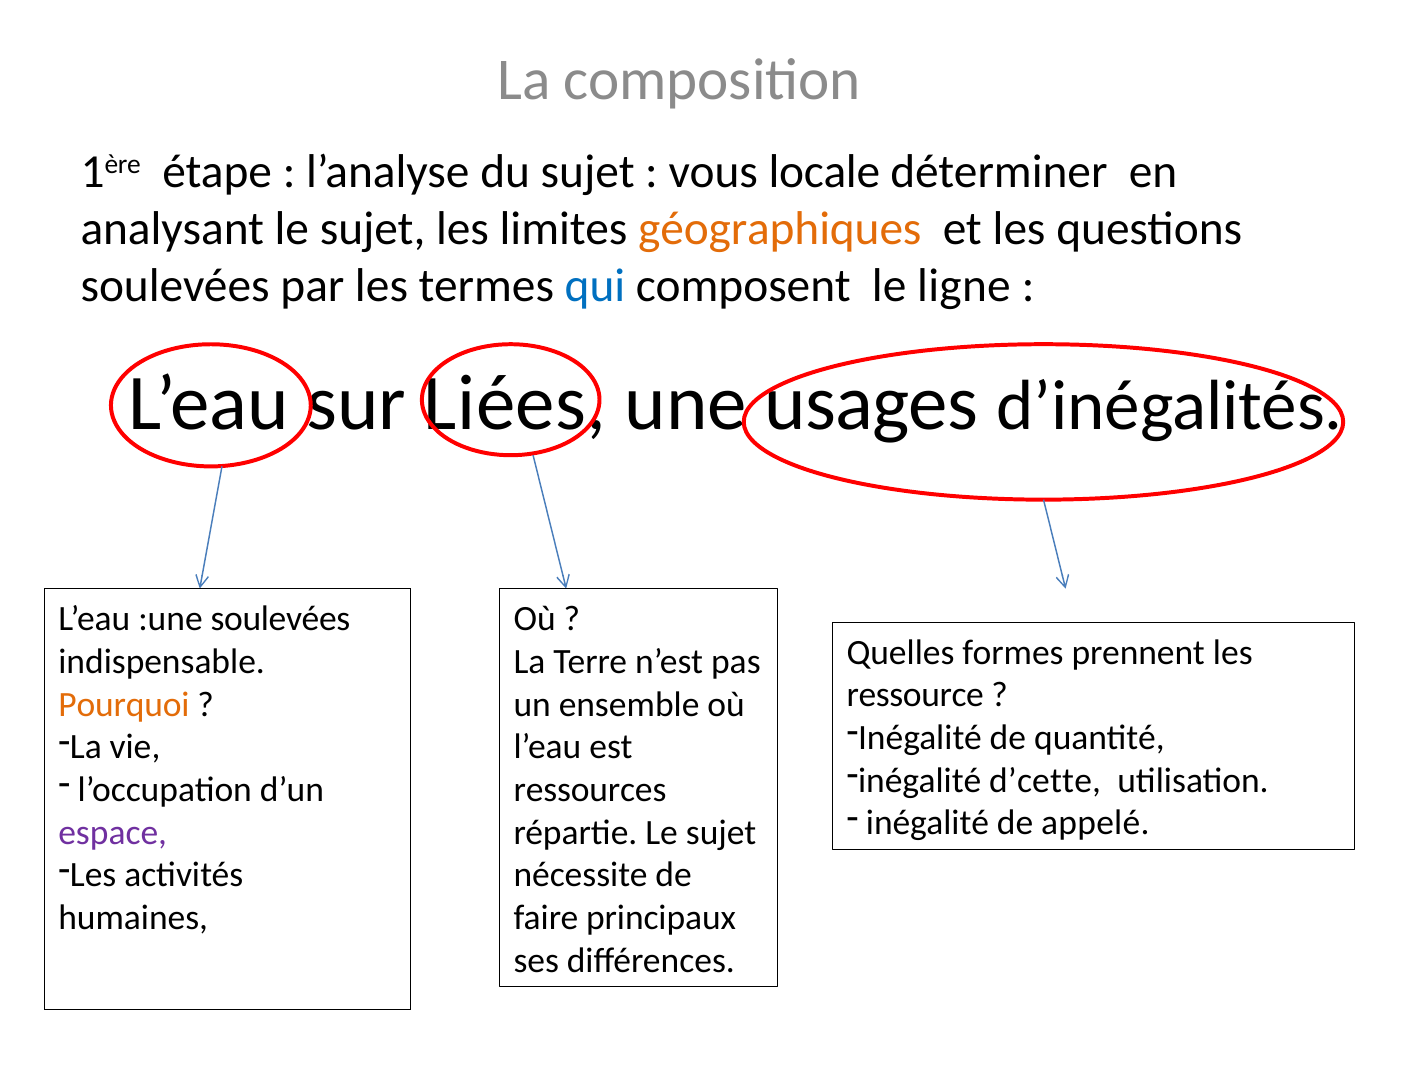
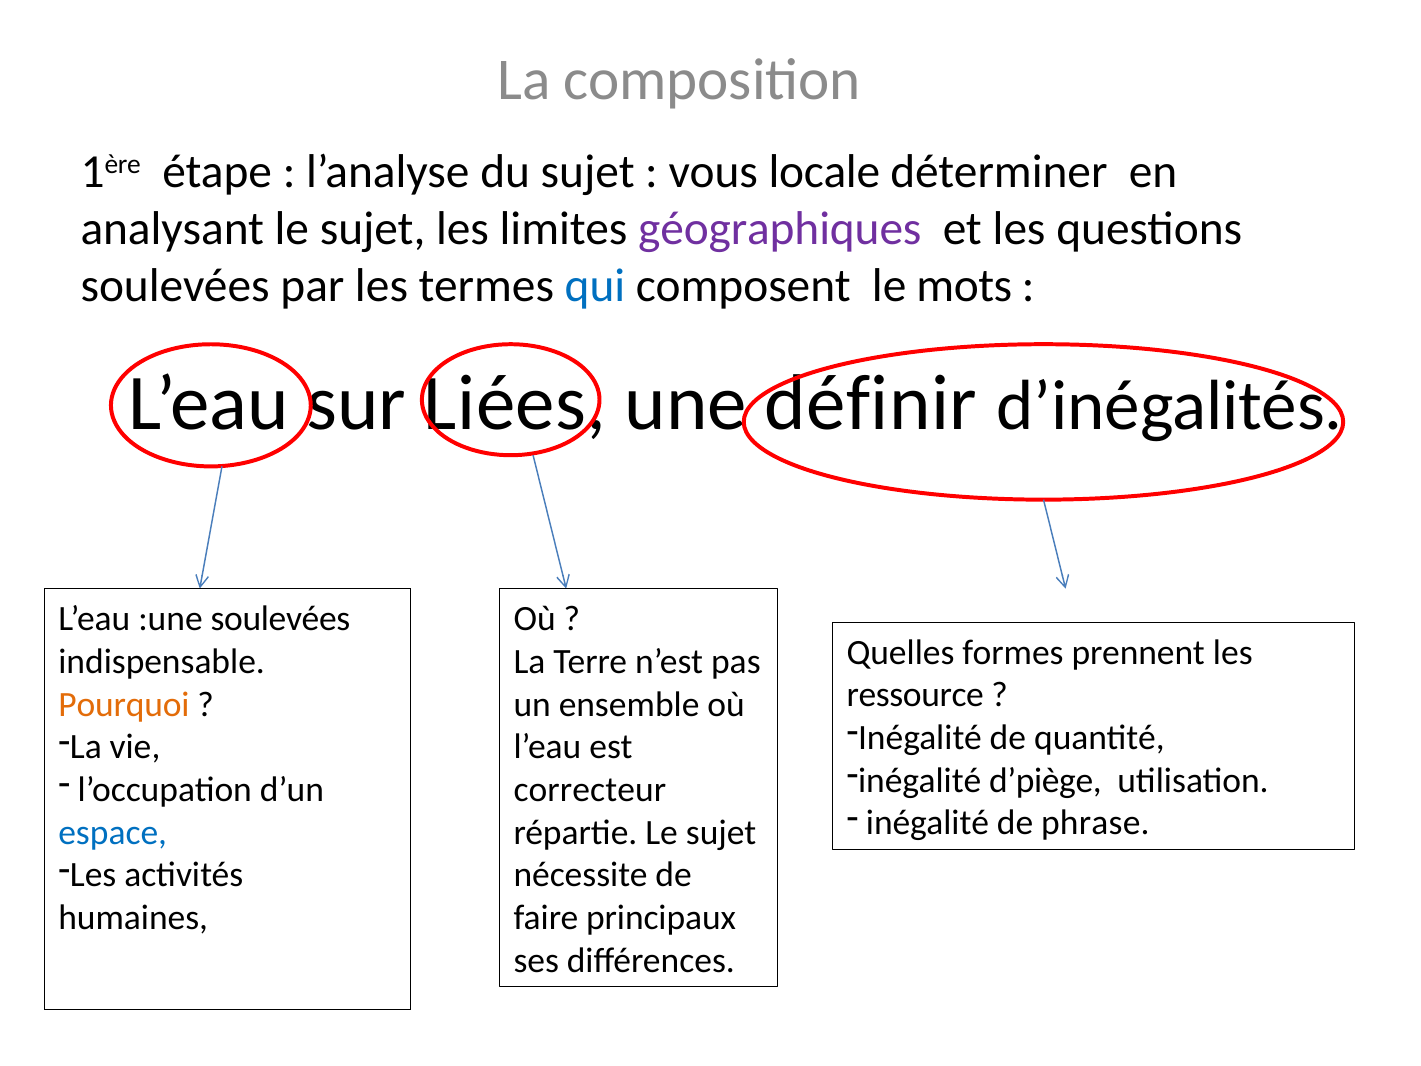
géographiques colour: orange -> purple (780, 229)
ligne: ligne -> mots (964, 286)
usages: usages -> définir (871, 403)
d’cette: d’cette -> d’piège (1045, 780)
ressources: ressources -> correcteur (590, 790)
appelé: appelé -> phrase (1095, 823)
espace colour: purple -> blue (113, 832)
